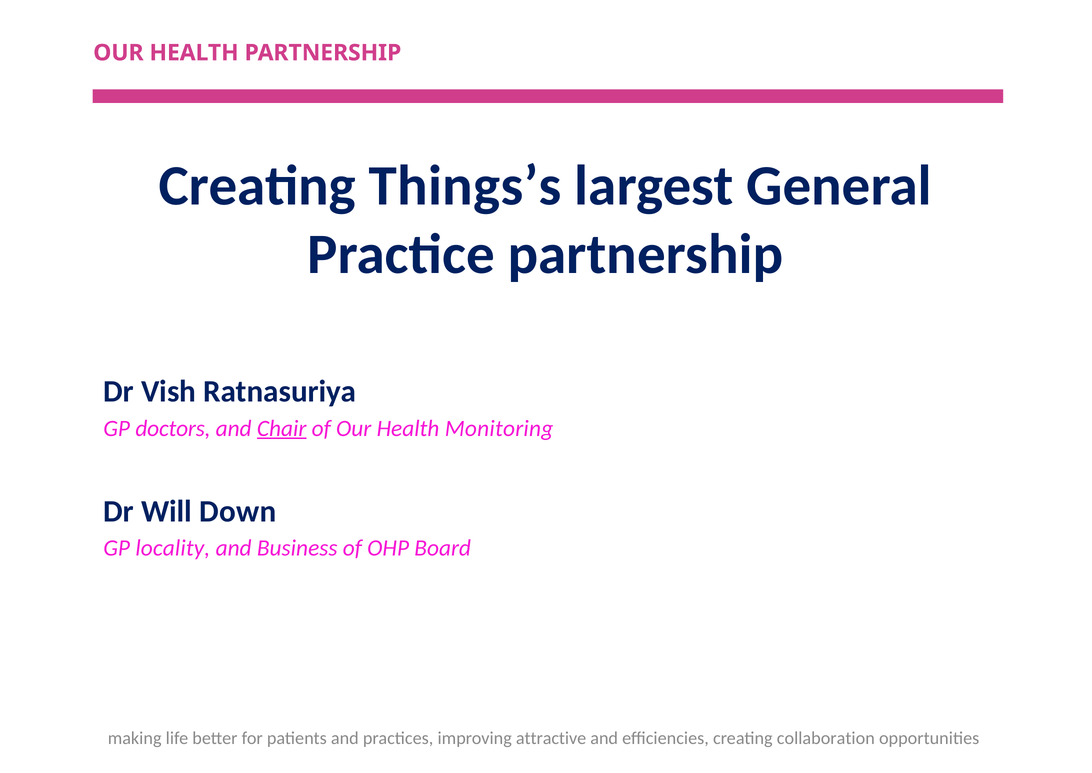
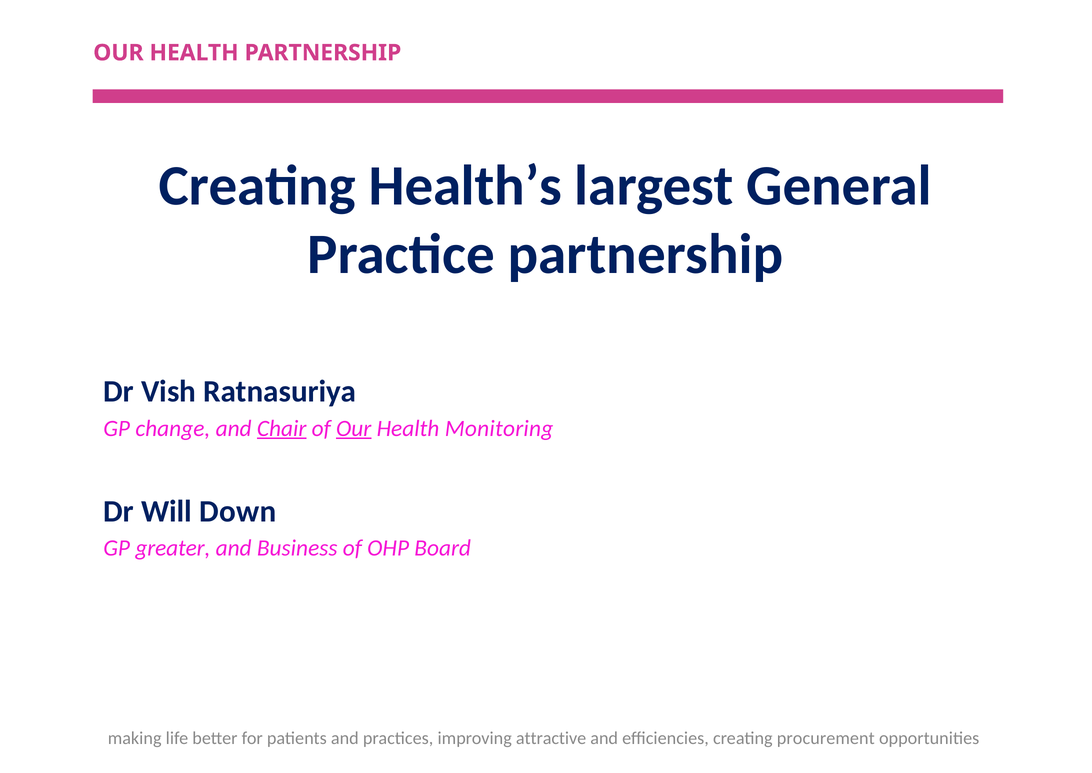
Things’s: Things’s -> Health’s (465, 186)
doctors: doctors -> change (173, 428)
Our underline: none -> present (354, 428)
locality: locality -> greater (173, 548)
collaboration: collaboration -> procurement (826, 738)
